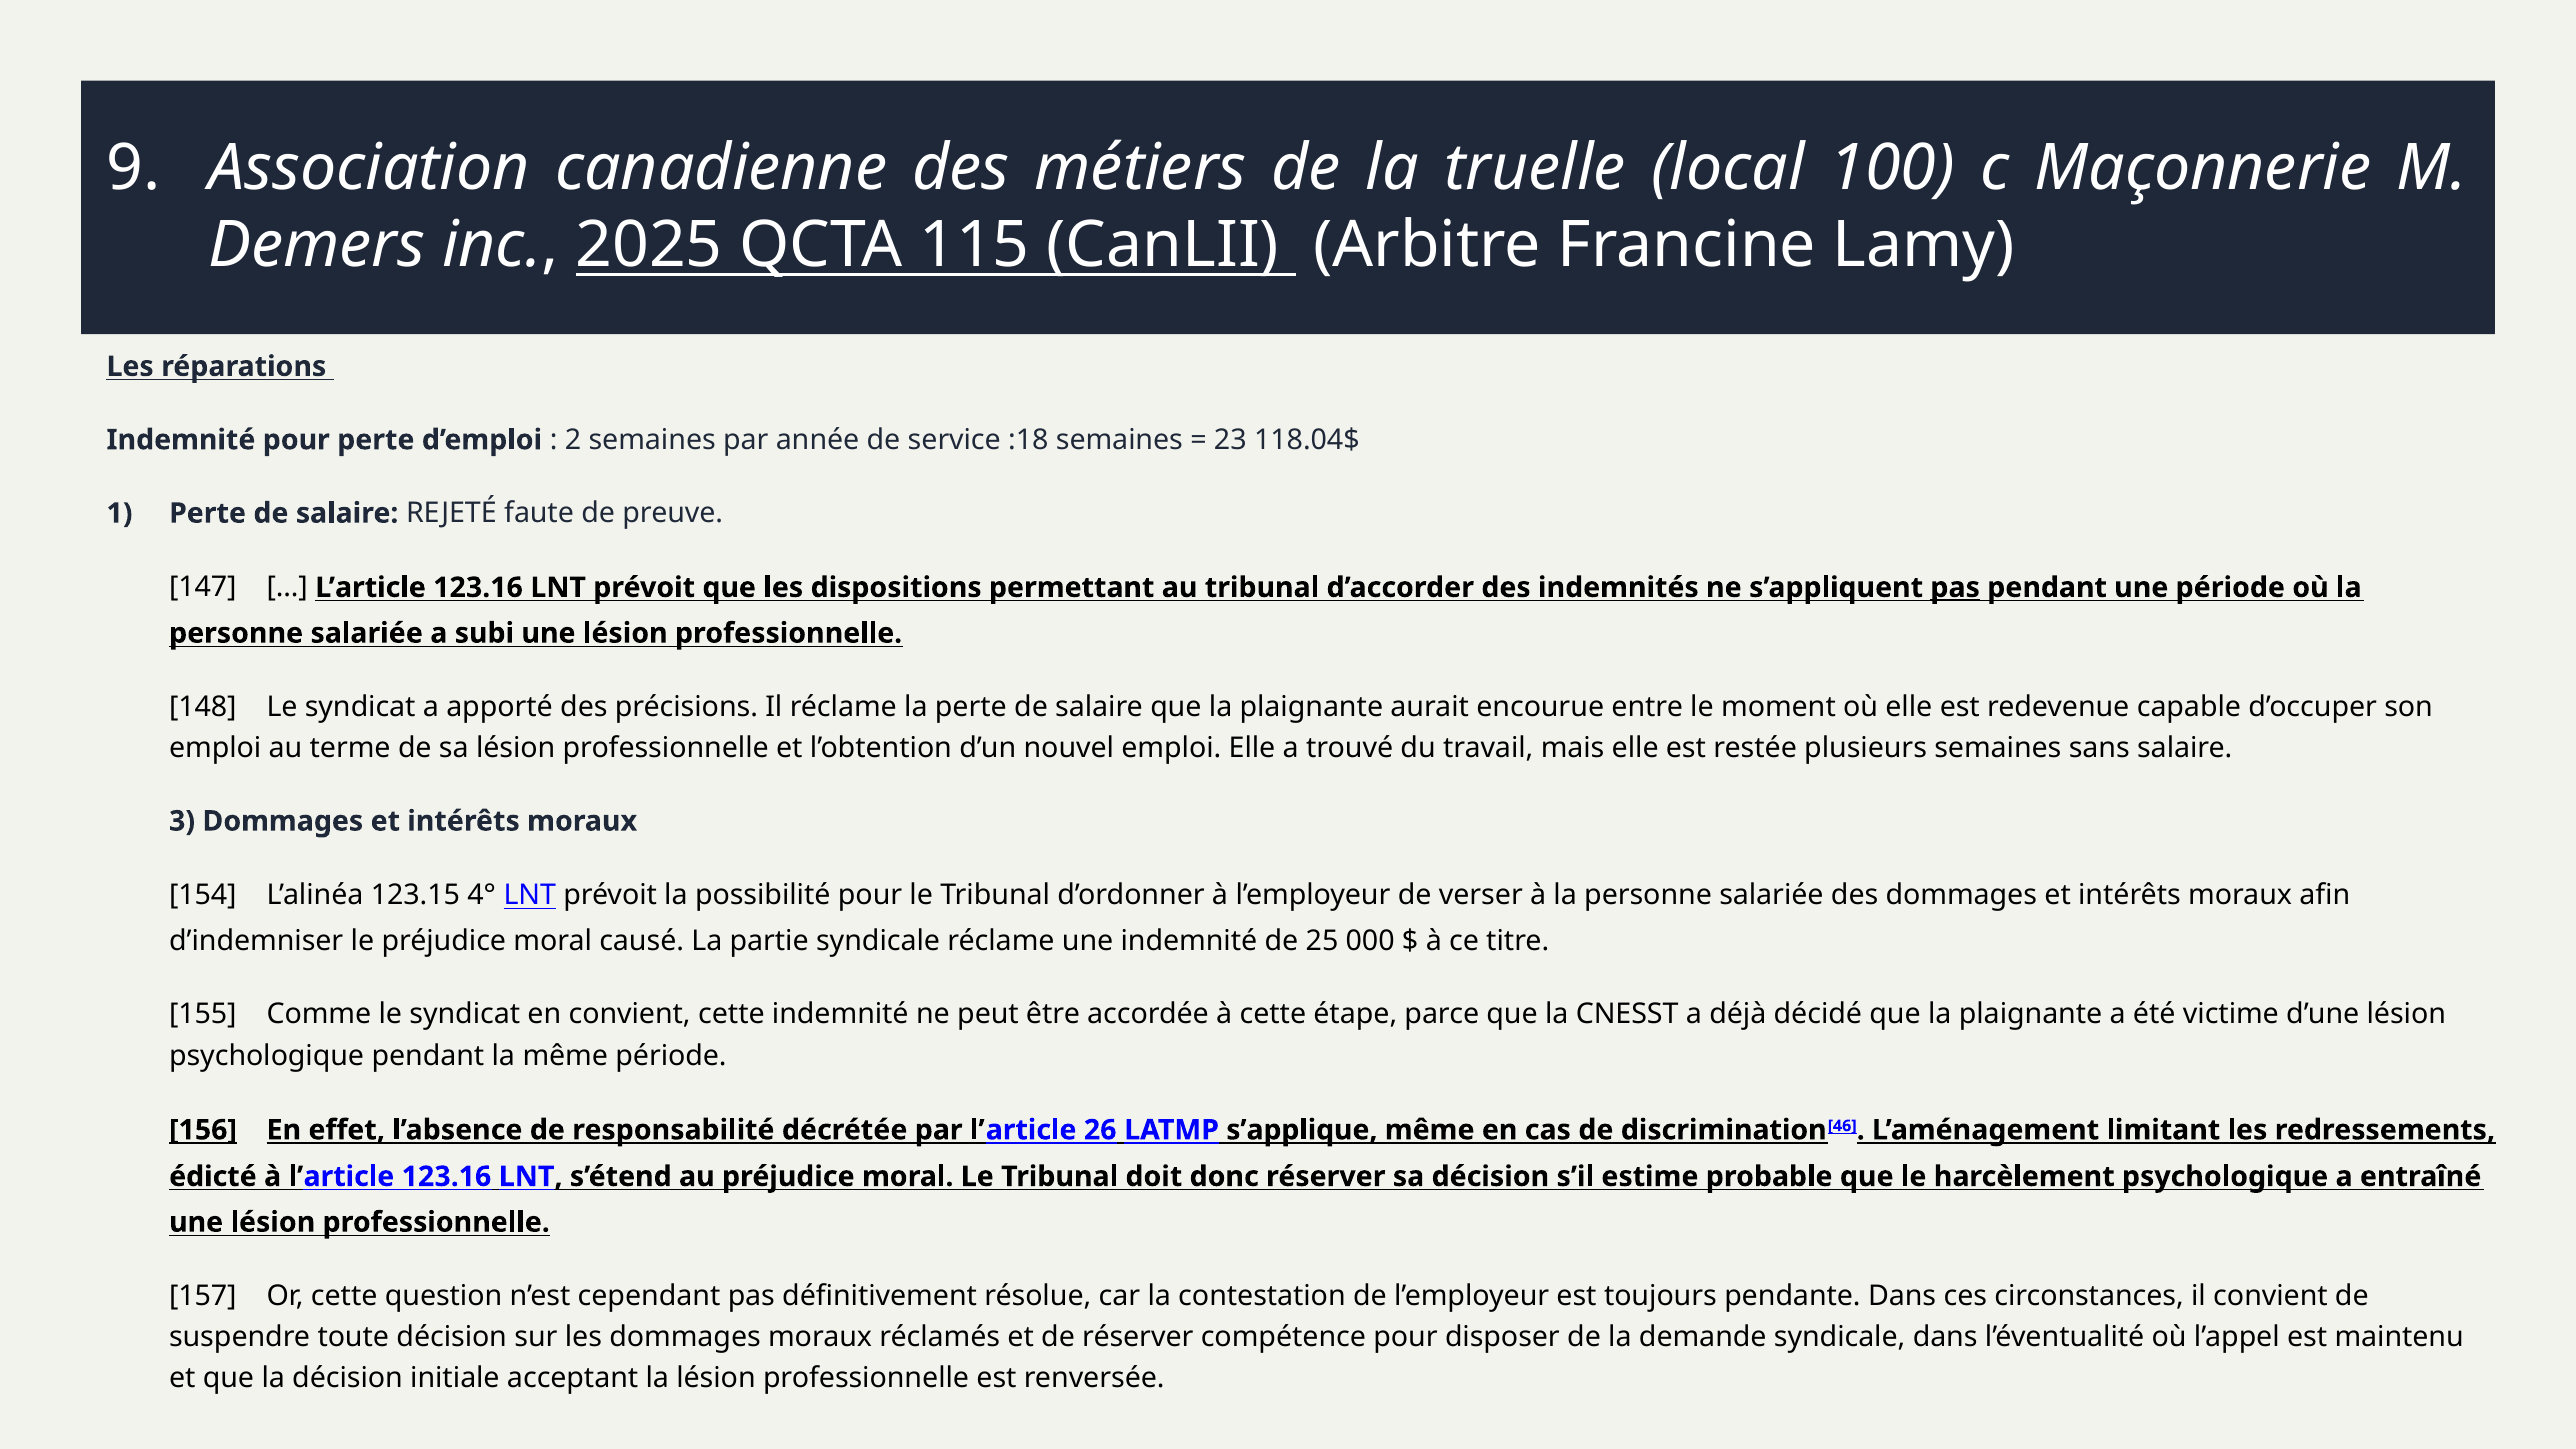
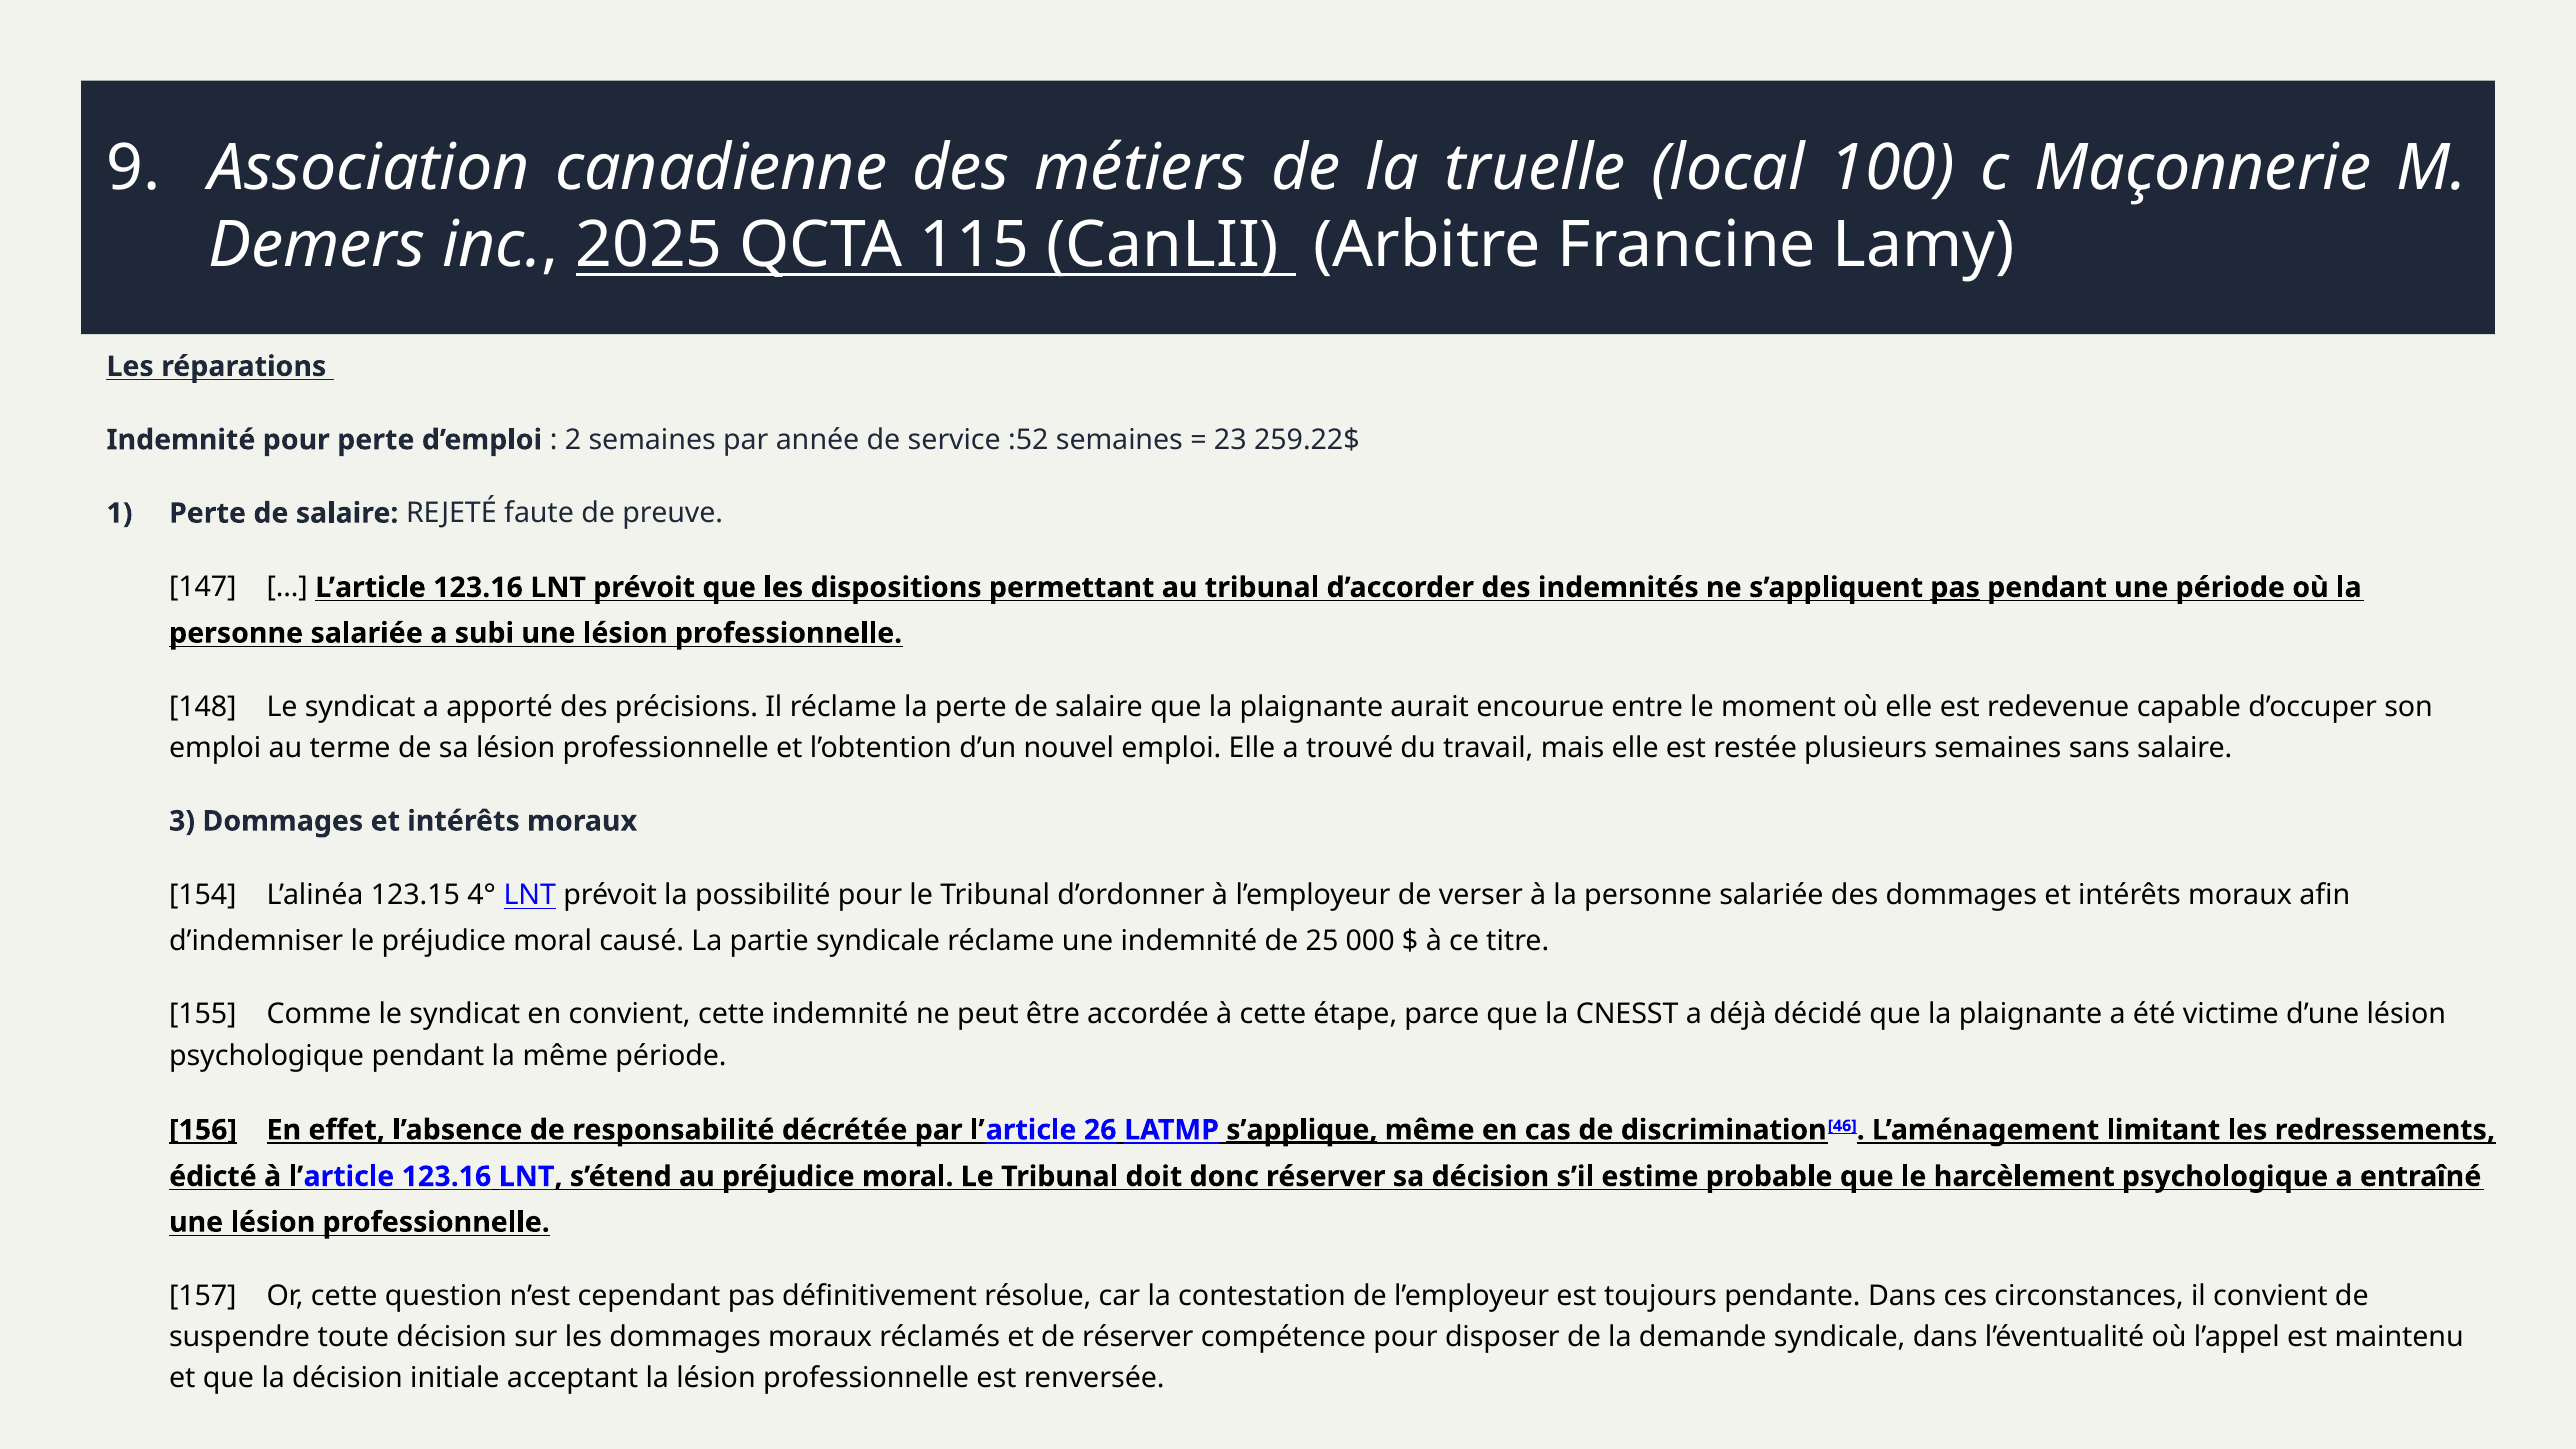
:18: :18 -> :52 (1028, 440)
118.04$: 118.04$ -> 259.22$ (1307, 440)
s’applique underline: none -> present (1302, 1130)
